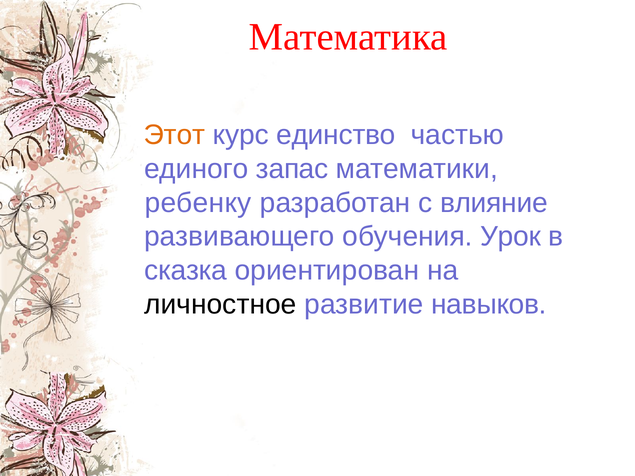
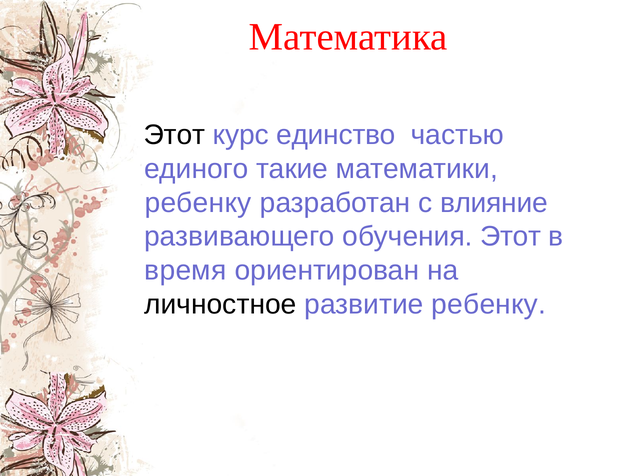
Этот colour: orange -> black (175, 135)
запас: запас -> такие (292, 169)
обучения Урок: Урок -> Этот (511, 237)
сказка: сказка -> время (185, 271)
развитие навыков: навыков -> ребенку (489, 305)
